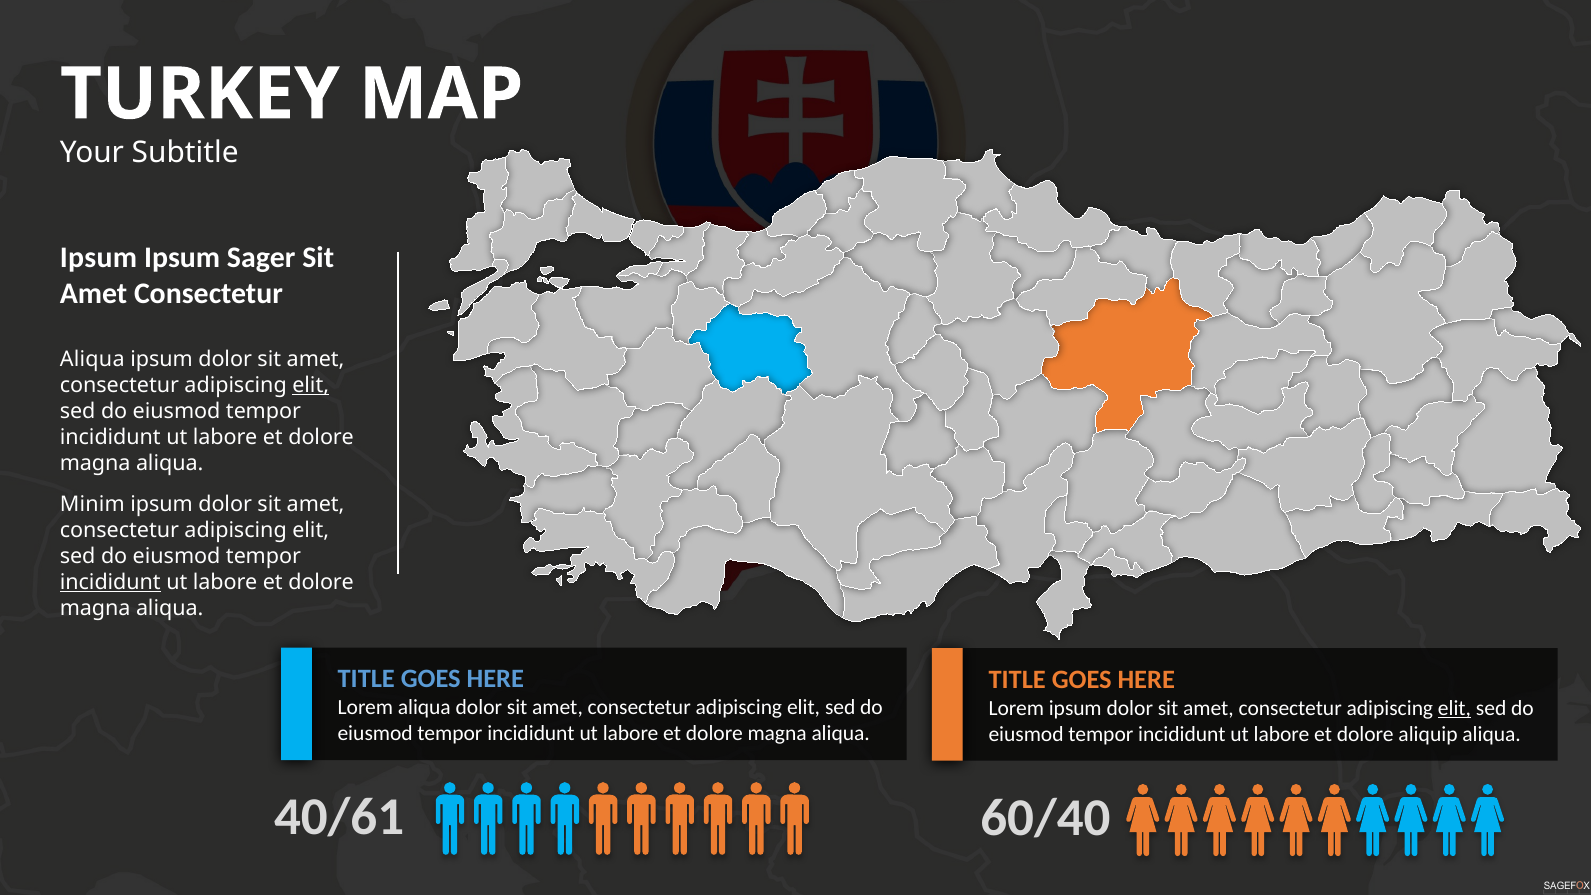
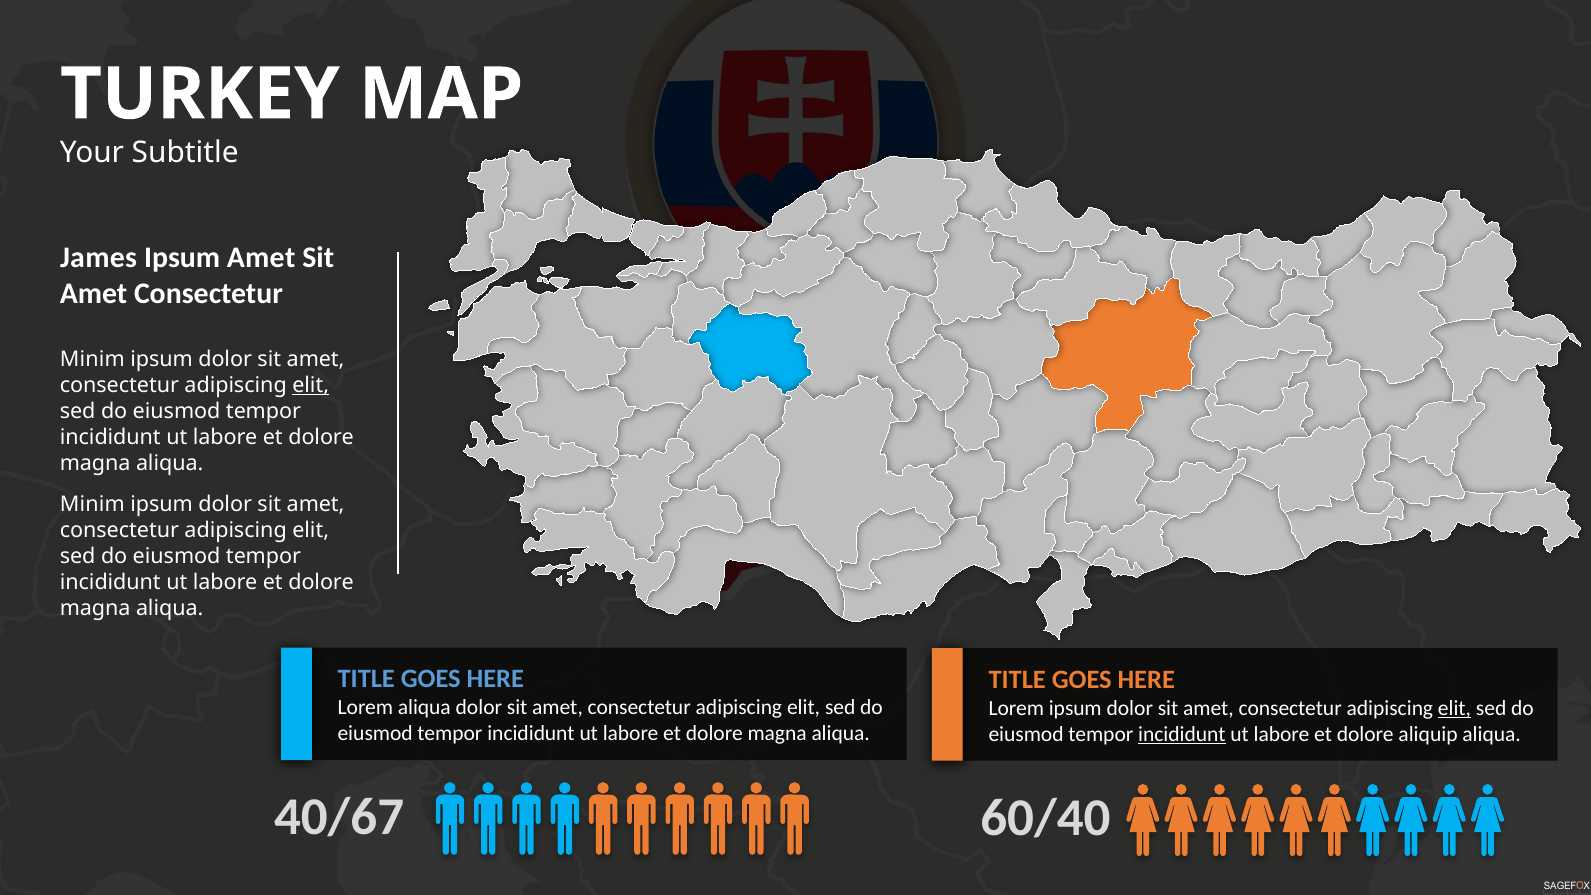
Ipsum: Ipsum -> James (99, 257)
Ipsum Sager: Sager -> Amet (261, 257)
Aliqua: Aliqua -> Minim (92, 359)
incididunt underline: present -> none (110, 582)
incididunt underline: none -> present (1182, 734)
40/61: 40/61 -> 40/67 (339, 816)
